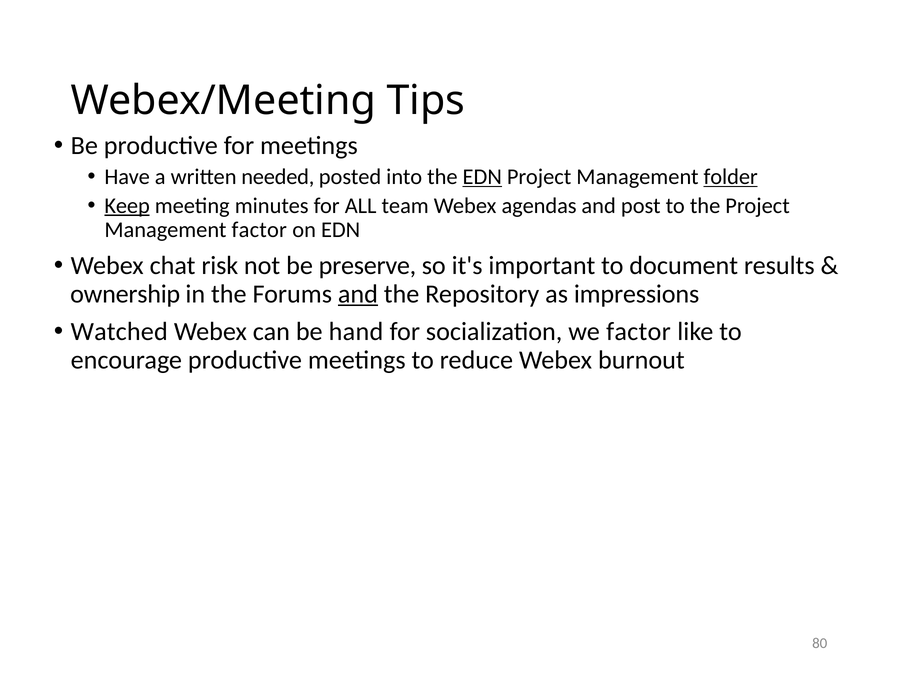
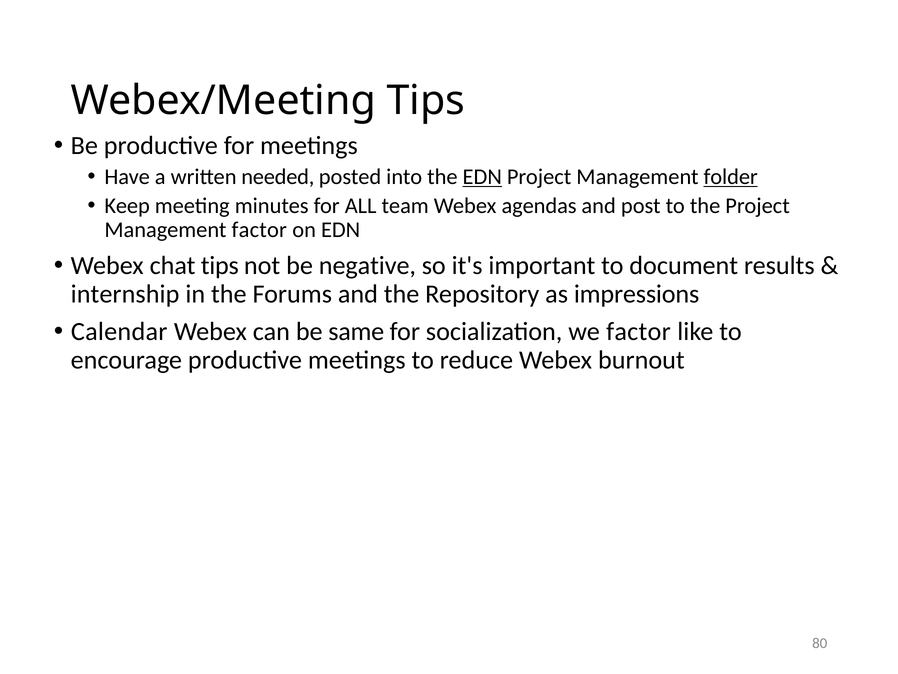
Keep underline: present -> none (127, 206)
chat risk: risk -> tips (220, 265)
preserve: preserve -> negative (367, 265)
ownership: ownership -> internship (125, 294)
and underline: present -> none (358, 294)
Watched: Watched -> Calendar (119, 331)
hand: hand -> same (356, 331)
